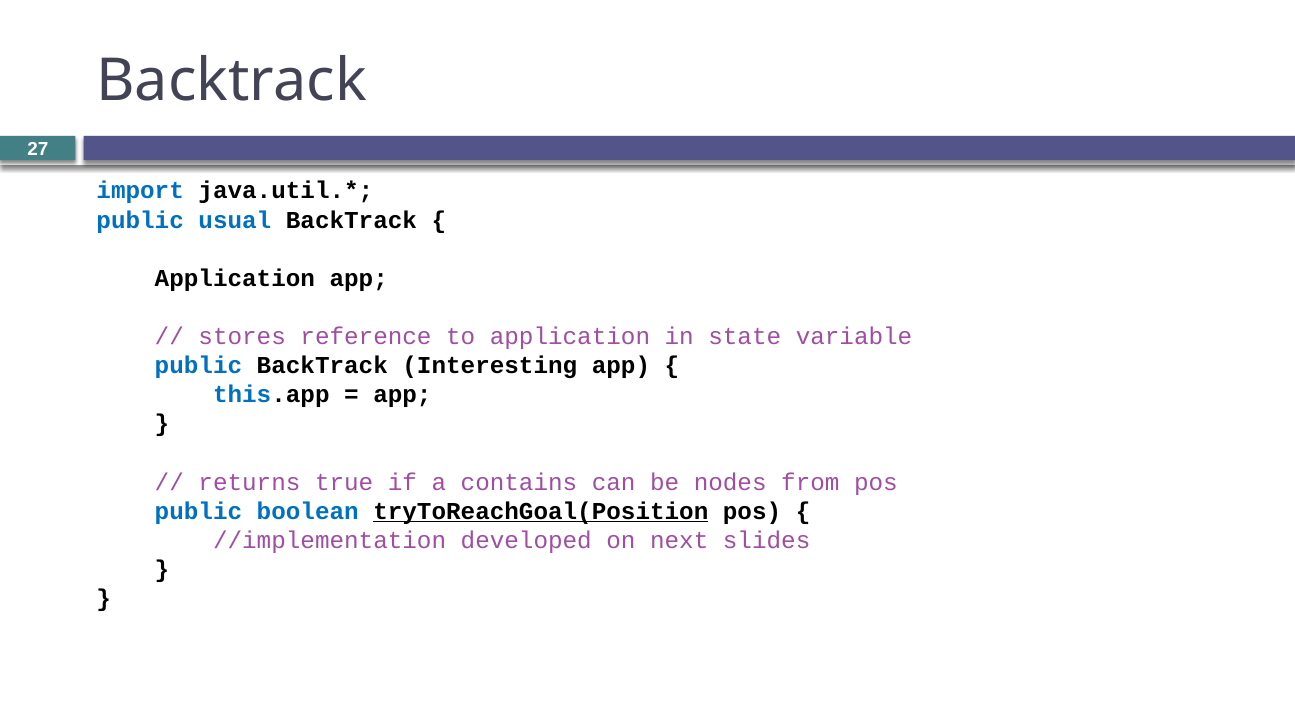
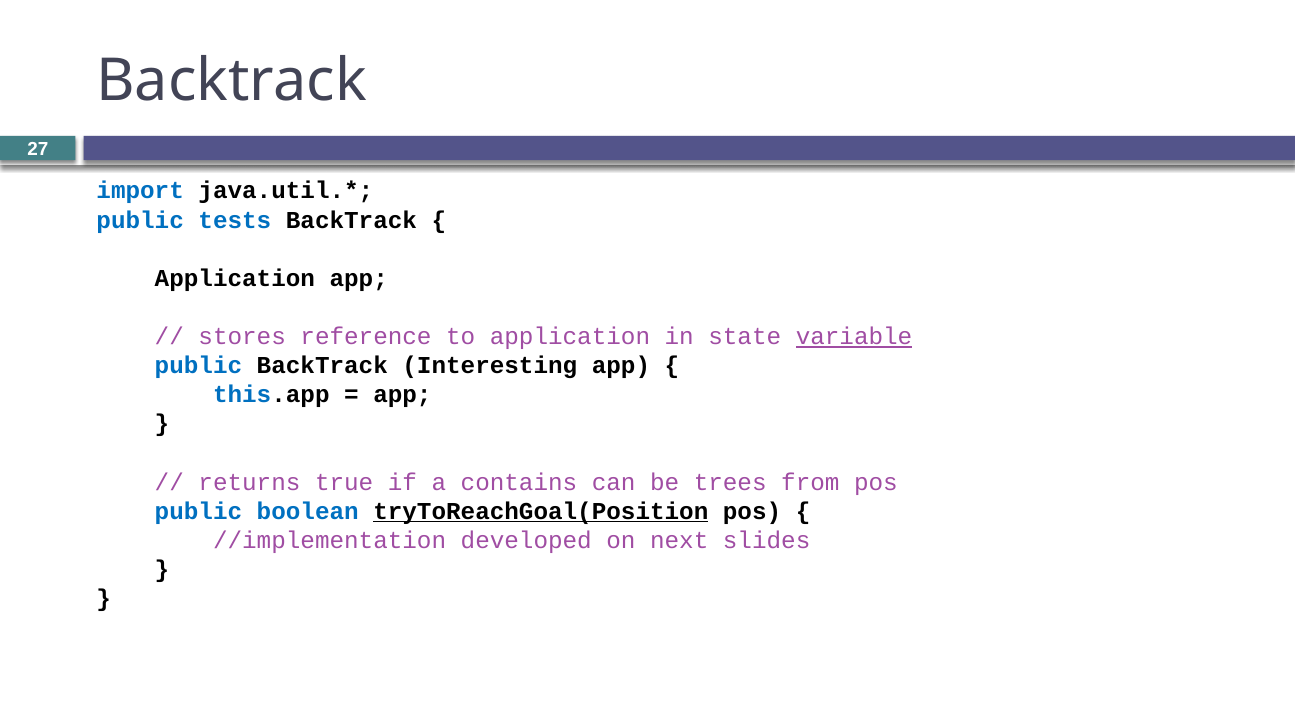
usual: usual -> tests (235, 220)
variable underline: none -> present (854, 337)
nodes: nodes -> trees (730, 482)
